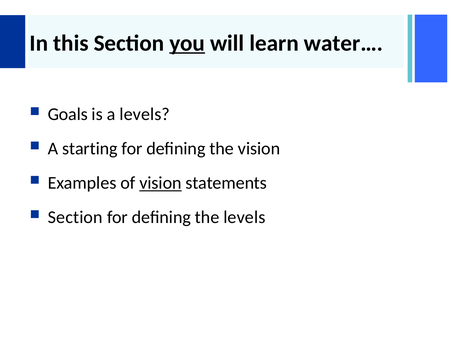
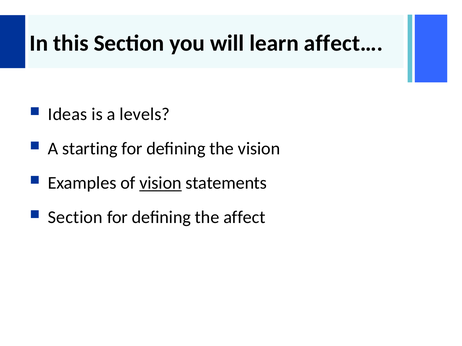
you underline: present -> none (187, 43)
water…: water… -> affect… (343, 43)
Goals: Goals -> Ideas (68, 114)
the levels: levels -> affect (244, 218)
